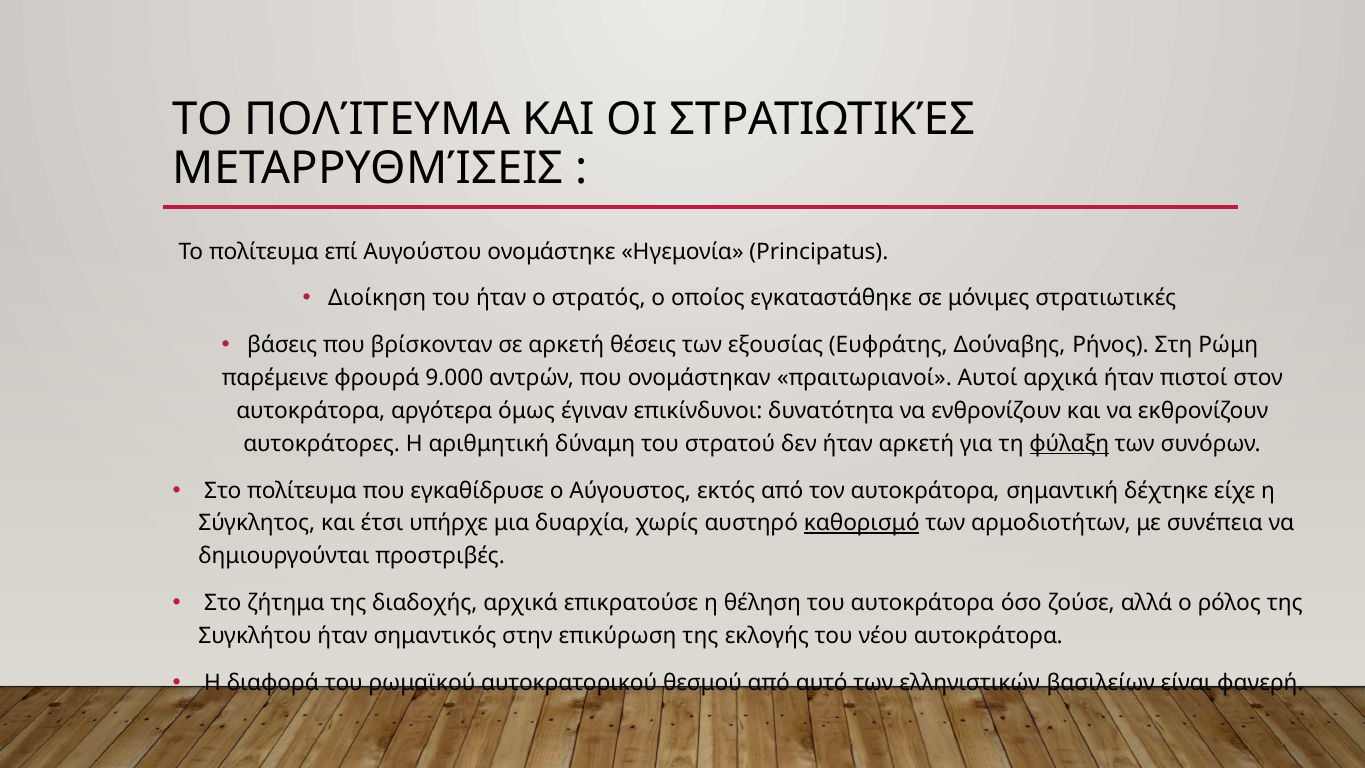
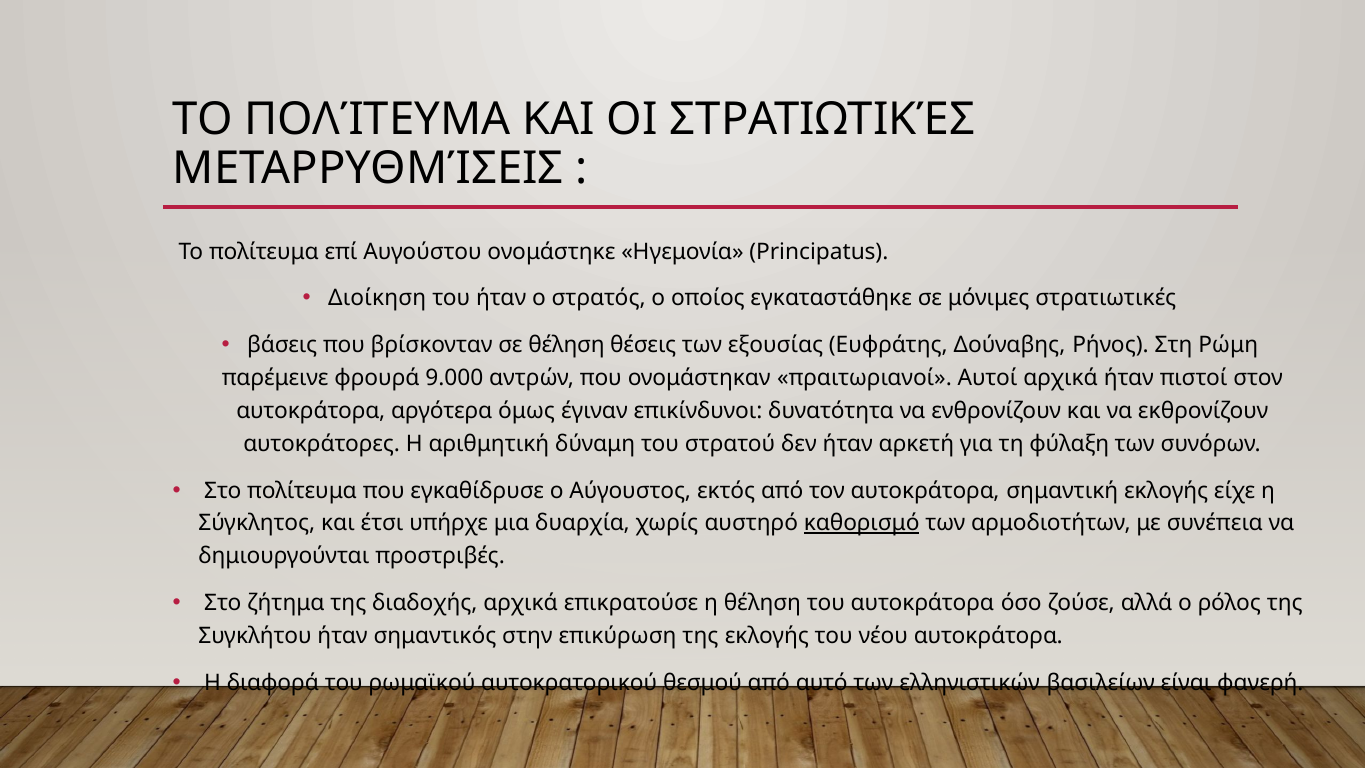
σε αρκετή: αρκετή -> θέληση (566, 345)
φύλαξη underline: present -> none (1069, 444)
σημαντική δέχτηκε: δέχτηκε -> εκλογής (1166, 491)
